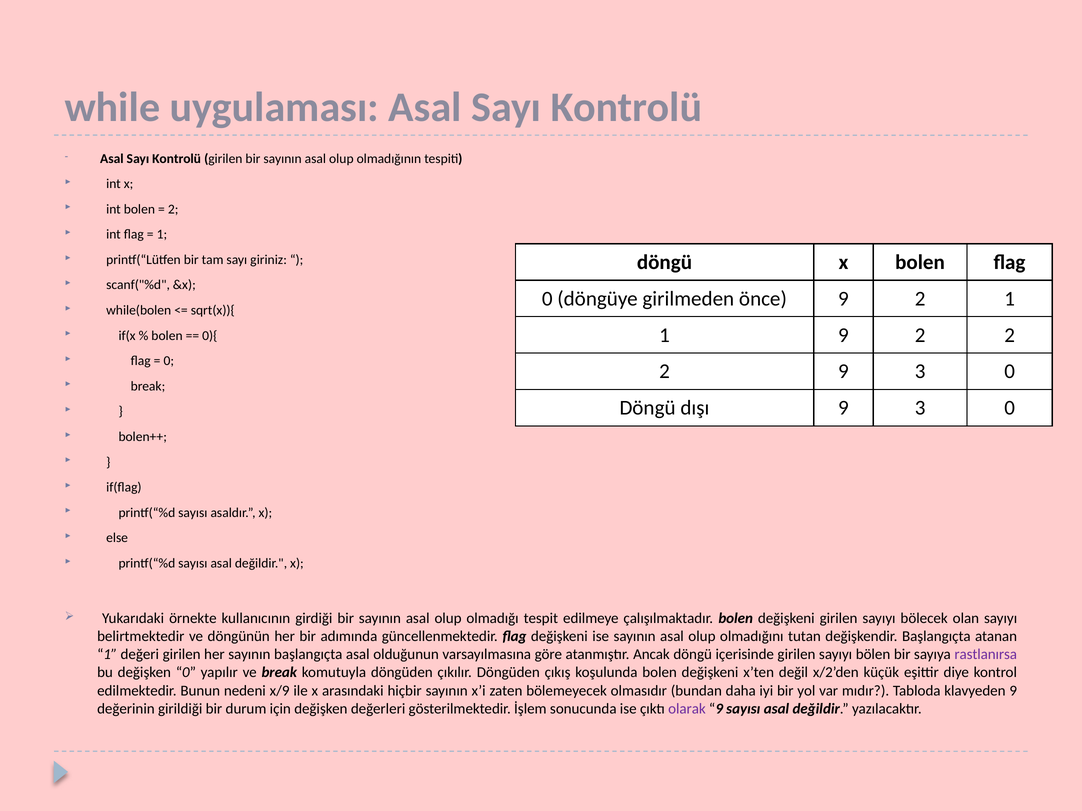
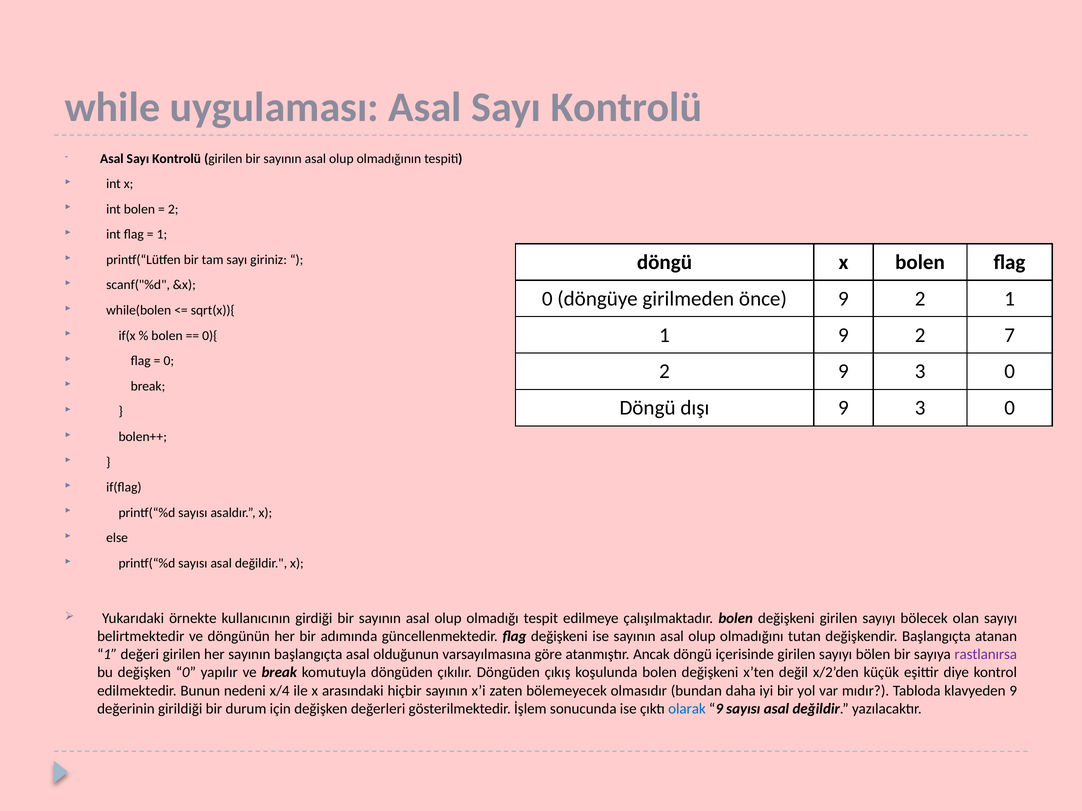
9 2 2: 2 -> 7 (1010, 335)
x/9: x/9 -> x/4 (280, 691)
olarak colour: purple -> blue (687, 709)
